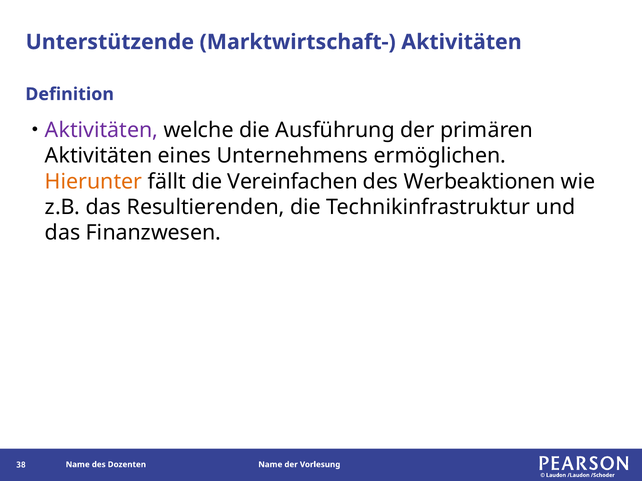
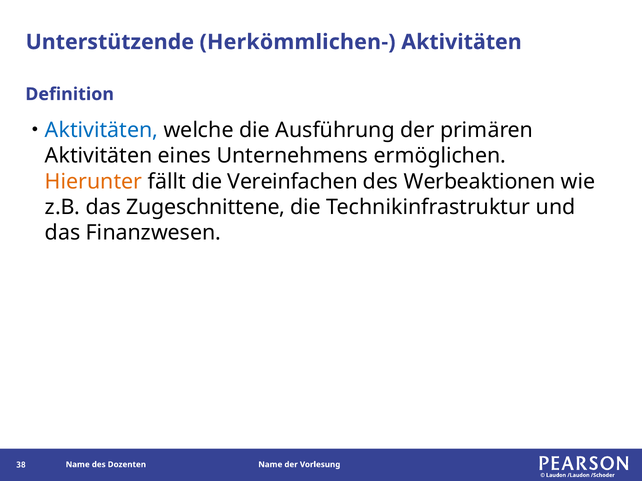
Marktwirtschaft-: Marktwirtschaft- -> Herkömmlichen- (298, 42)
Aktivitäten colour: purple -> blue (102, 130)
Resultierenden: Resultierenden -> Zugeschnittene (206, 207)
